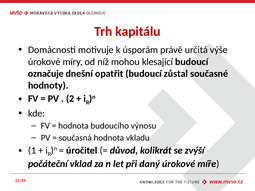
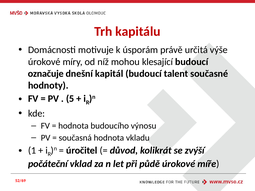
opatřit: opatřit -> kapitál (109, 74)
zůstal: zůstal -> talent (176, 74)
2: 2 -> 5 (70, 99)
daný: daný -> půdě (150, 164)
